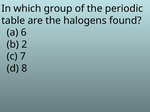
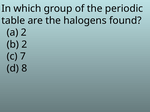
a 6: 6 -> 2 (24, 33)
